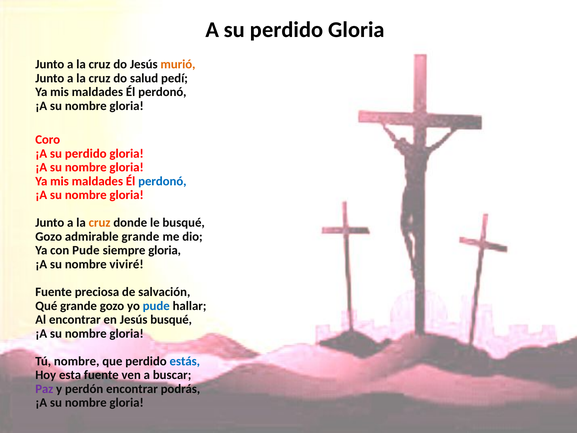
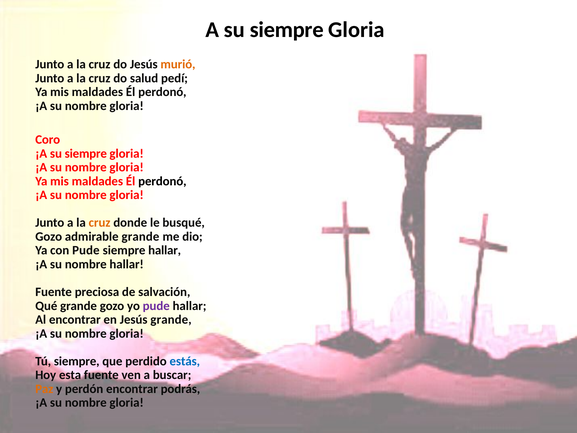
A su perdido: perdido -> siempre (287, 30)
¡A su perdido: perdido -> siempre (86, 153)
perdonó colour: blue -> black (162, 181)
siempre gloria: gloria -> hallar (165, 250)
nombre viviré: viviré -> hallar (127, 264)
pude colour: blue -> purple (156, 306)
Jesús busqué: busqué -> grande (171, 319)
Tú nombre: nombre -> siempre (77, 361)
Paz colour: purple -> orange (44, 389)
